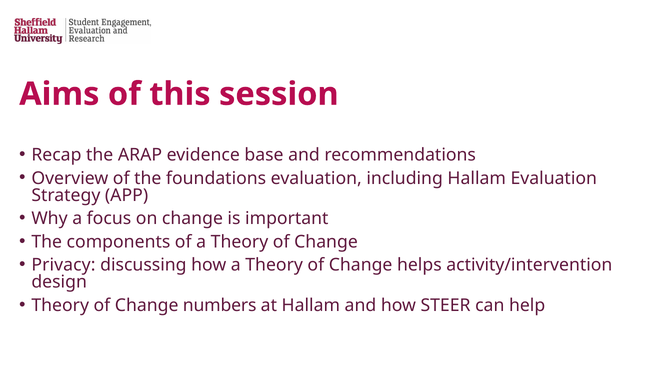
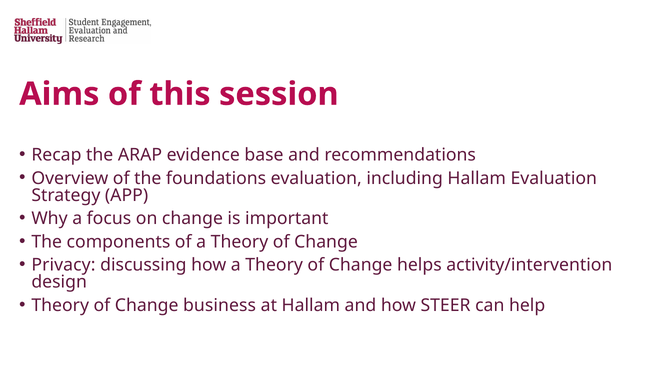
numbers: numbers -> business (220, 305)
